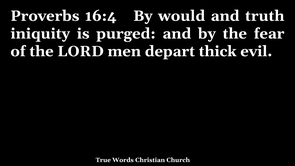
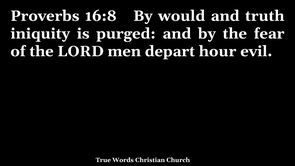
16:4: 16:4 -> 16:8 (101, 16)
thick: thick -> hour (218, 51)
